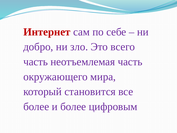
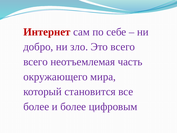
часть: часть -> всего (36, 62)
